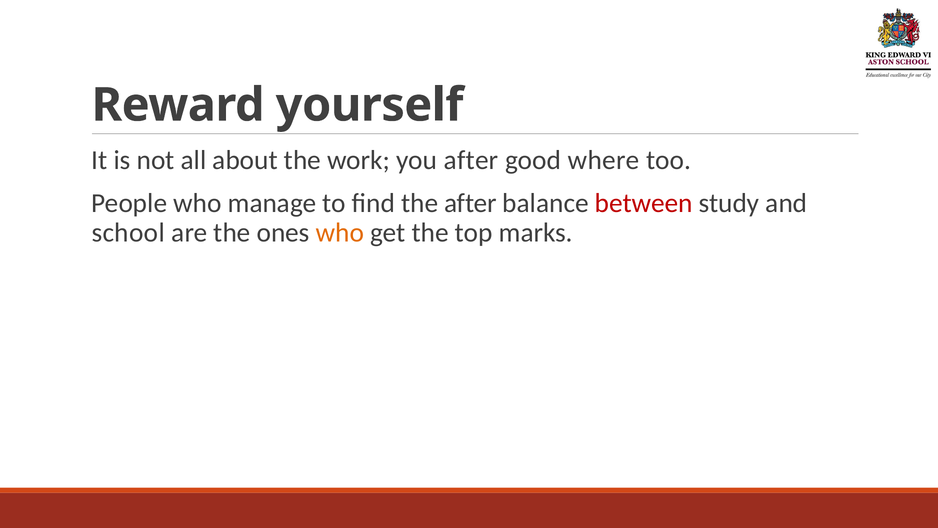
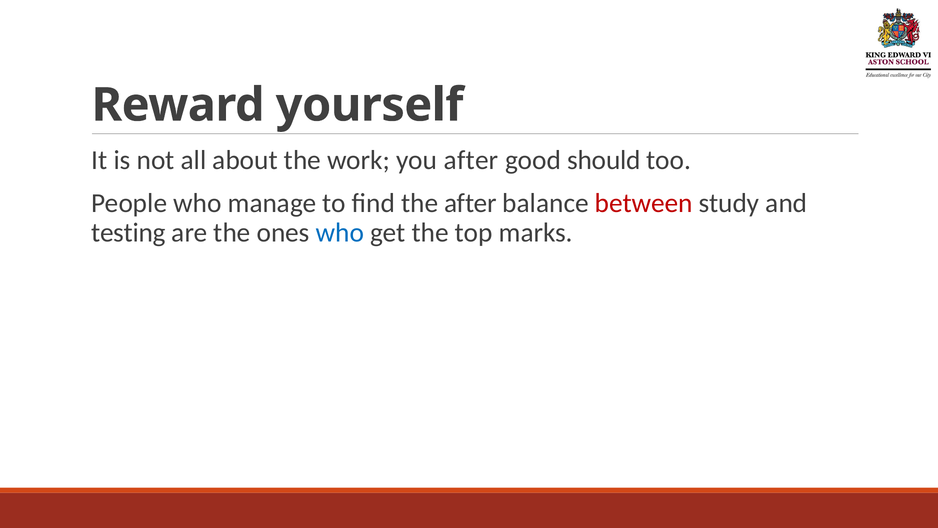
where: where -> should (604, 160)
school: school -> testing (129, 233)
who colour: orange -> blue (340, 233)
